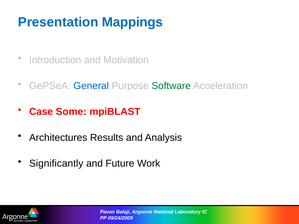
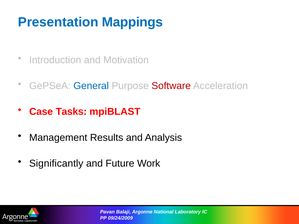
Software colour: green -> red (171, 86)
Some: Some -> Tasks (71, 112)
Architectures: Architectures -> Management (58, 138)
